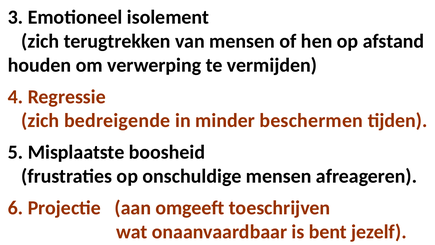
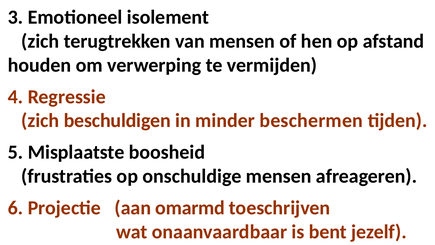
bedreigende: bedreigende -> beschuldigen (117, 121)
omgeeft: omgeeft -> omarmd (190, 208)
